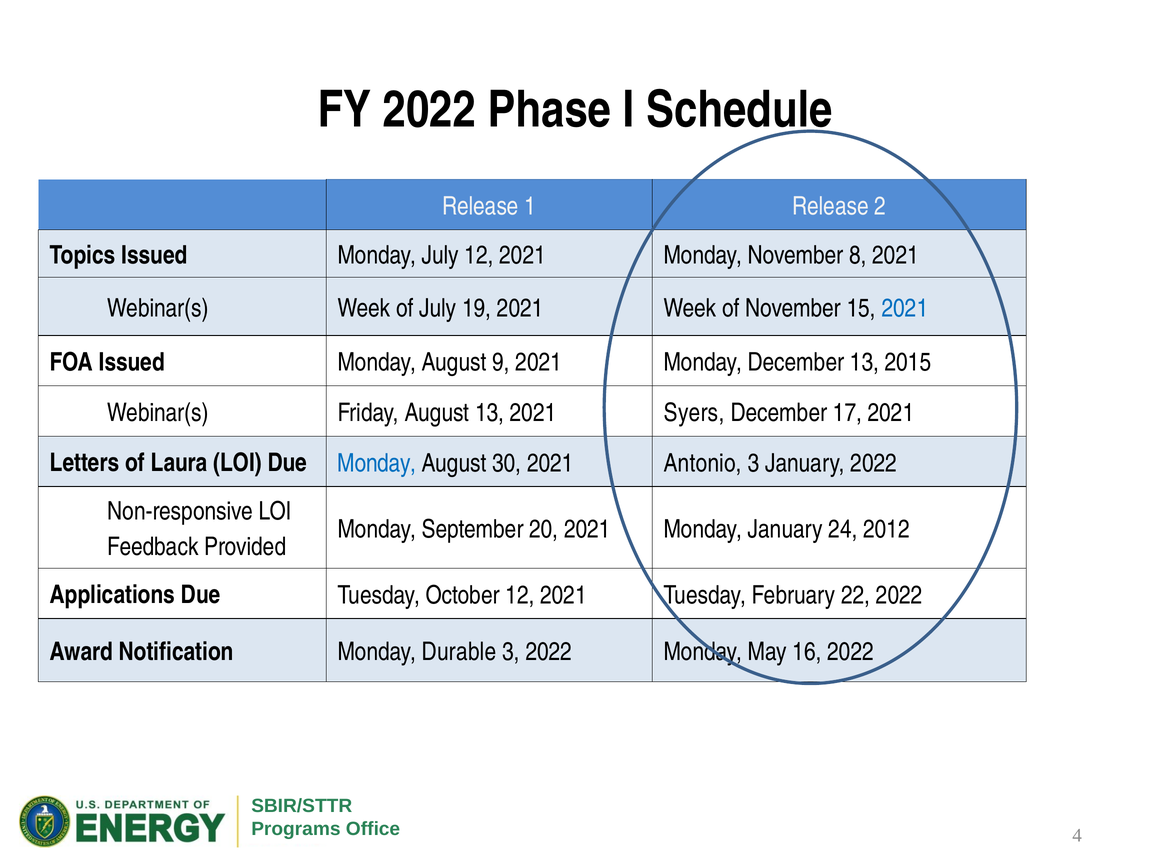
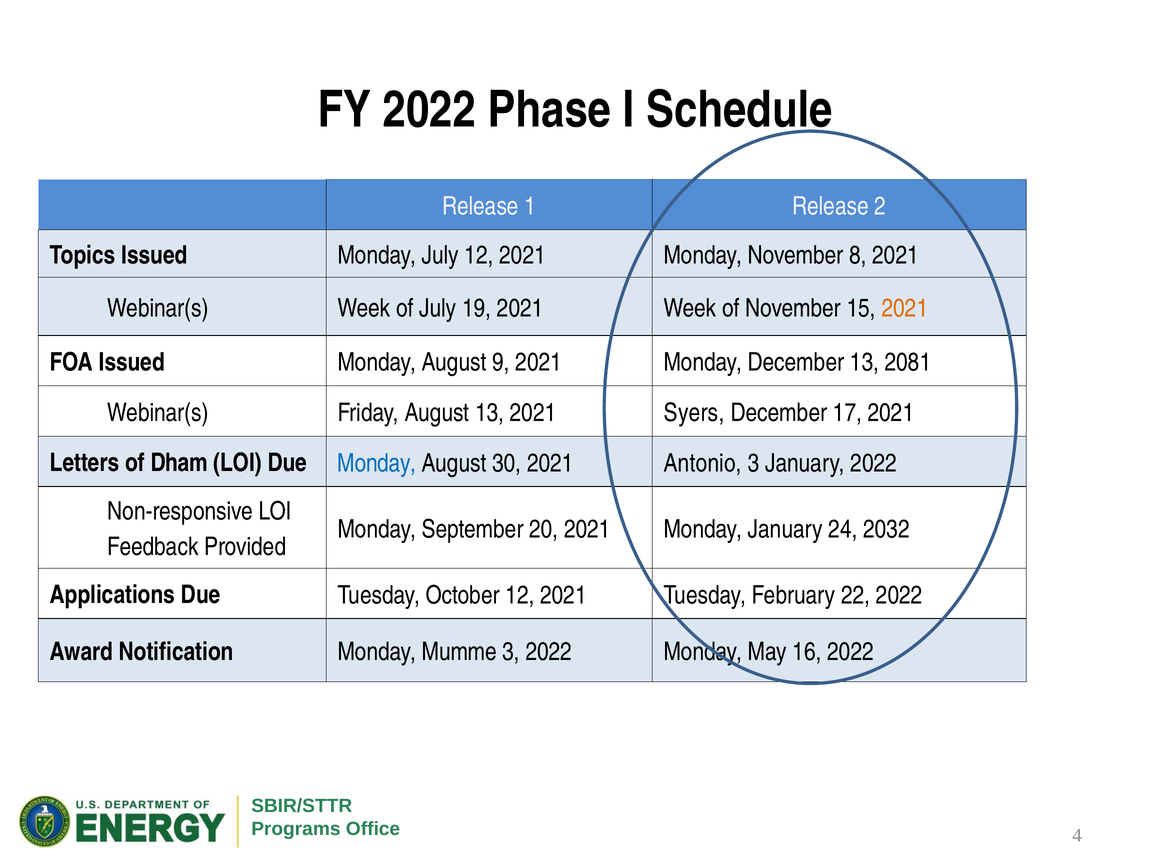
2021 colour: blue -> orange (905, 308)
2015: 2015 -> 2081 (908, 363)
Laura: Laura -> Dham (179, 463)
2012: 2012 -> 2032 (886, 529)
Durable: Durable -> Mumme (459, 652)
